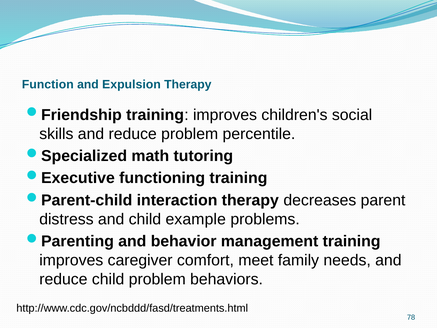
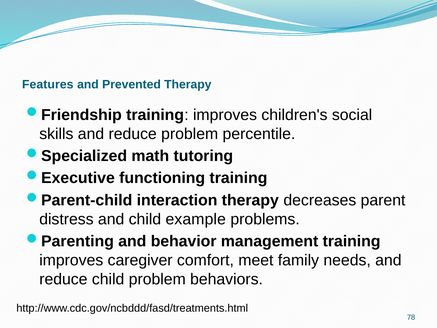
Function: Function -> Features (48, 85)
Expulsion: Expulsion -> Prevented (132, 85)
